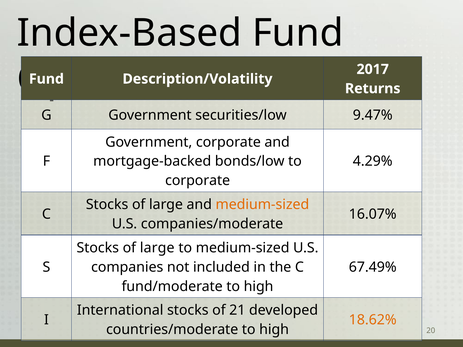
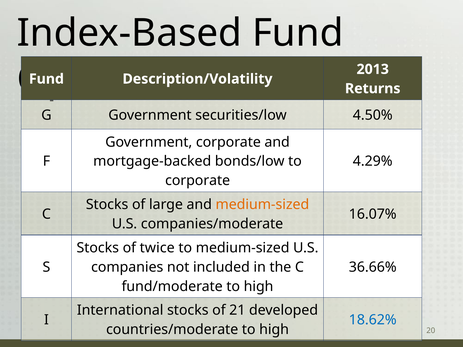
2017: 2017 -> 2013 (373, 69)
9.47%: 9.47% -> 4.50% (373, 115)
large: large -> twice (157, 248)
67.49%: 67.49% -> 36.66% (373, 267)
18.62% colour: orange -> blue (373, 320)
